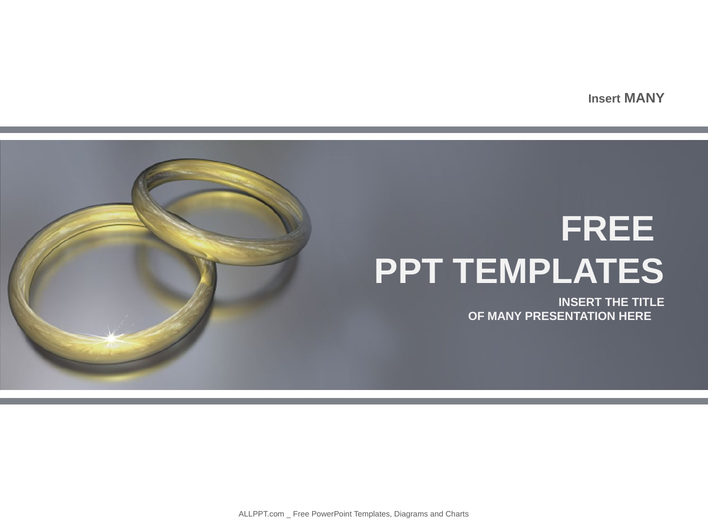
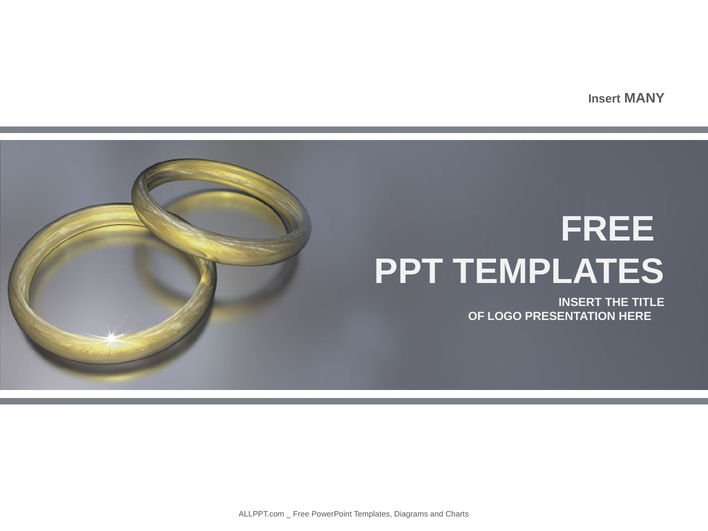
OF MANY: MANY -> LOGO (505, 317)
